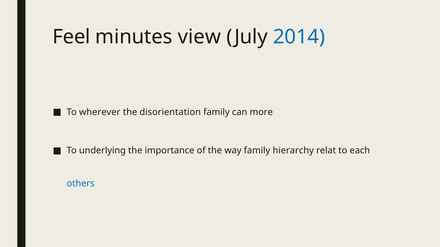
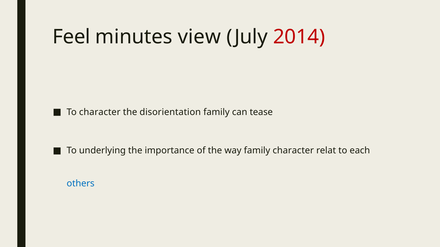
2014 colour: blue -> red (299, 37)
To wherever: wherever -> character (100, 112)
more: more -> tease (261, 112)
family hierarchy: hierarchy -> character (293, 151)
